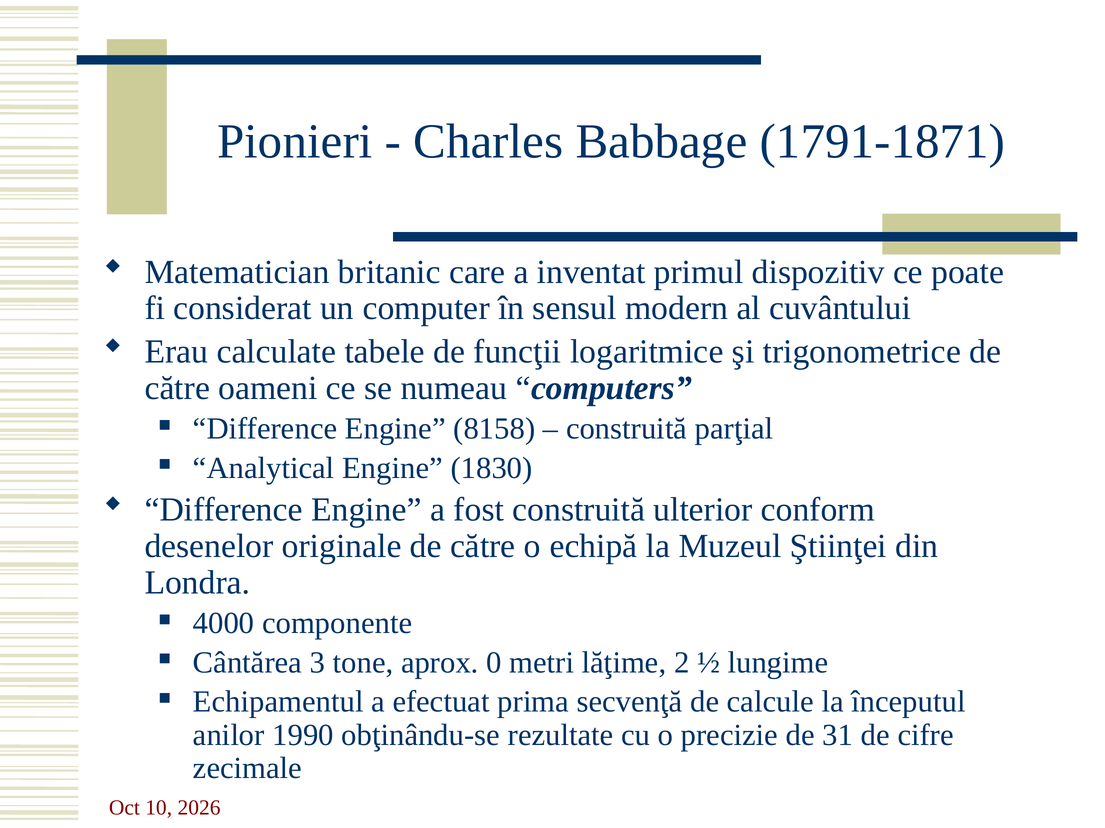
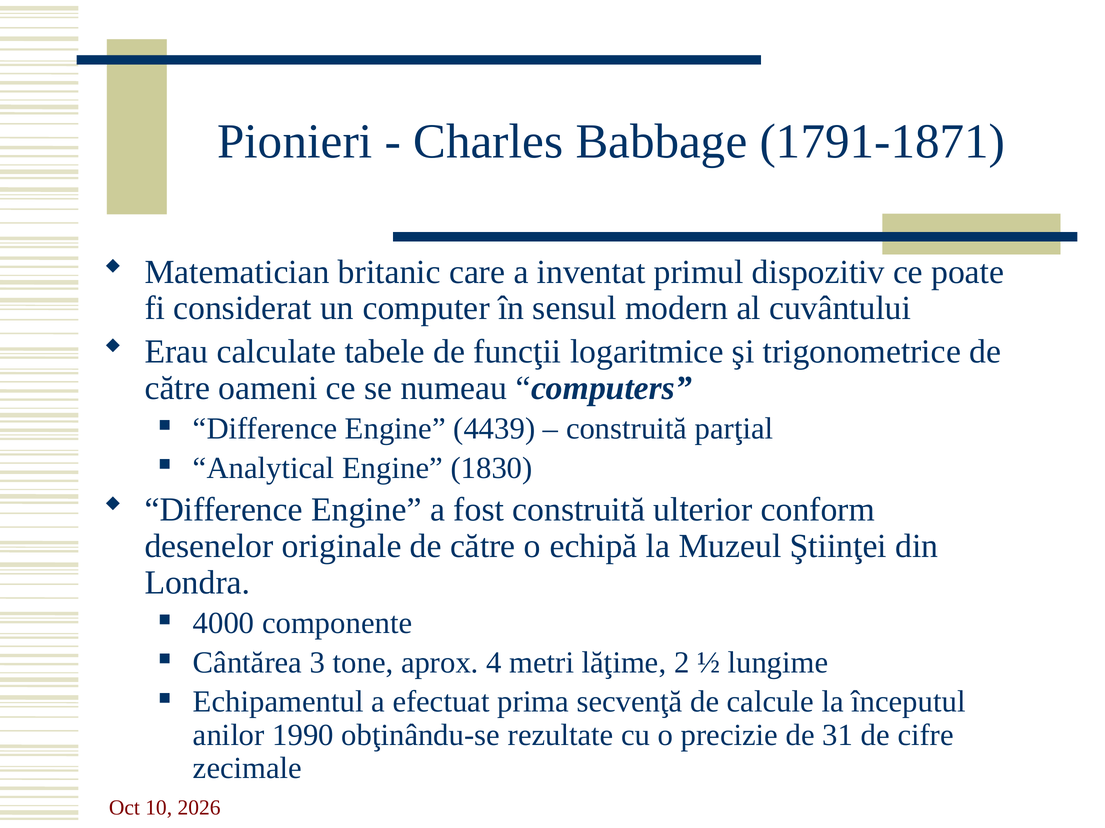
8158: 8158 -> 4439 (494, 429)
0: 0 -> 4 (494, 663)
